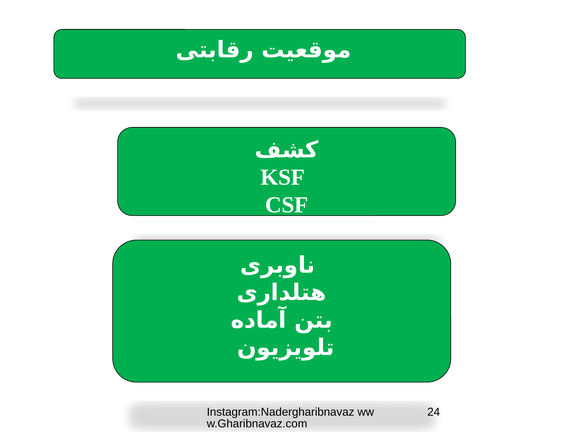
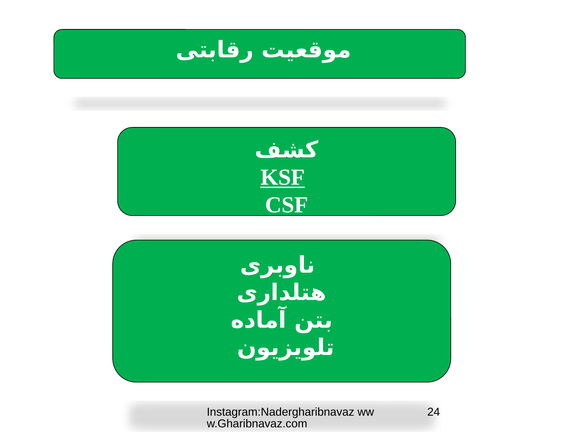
KSF underline: none -> present (283, 177)
